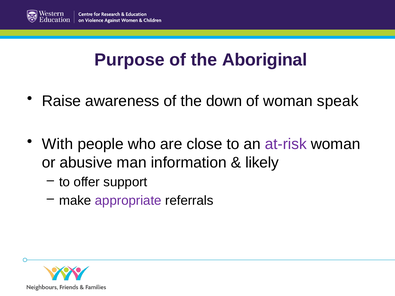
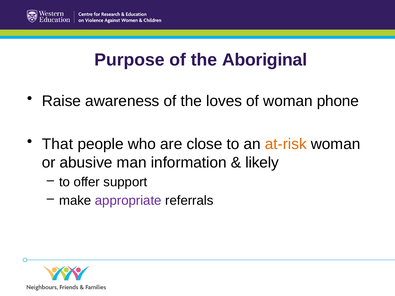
down: down -> loves (224, 101)
speak: speak -> phone (338, 101)
With: With -> That (57, 144)
at-risk colour: purple -> orange (286, 144)
